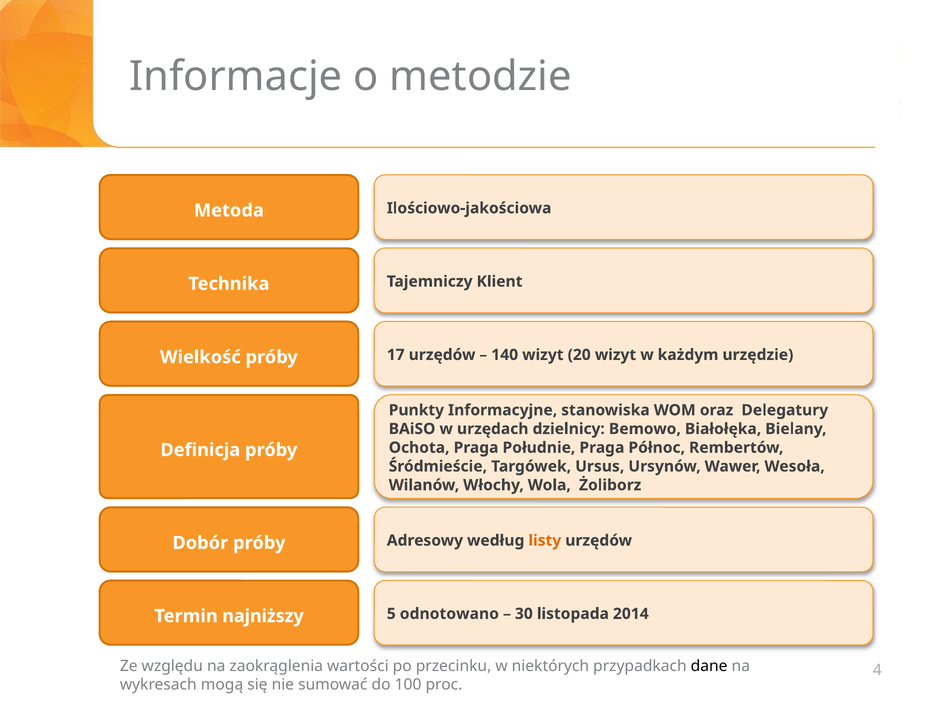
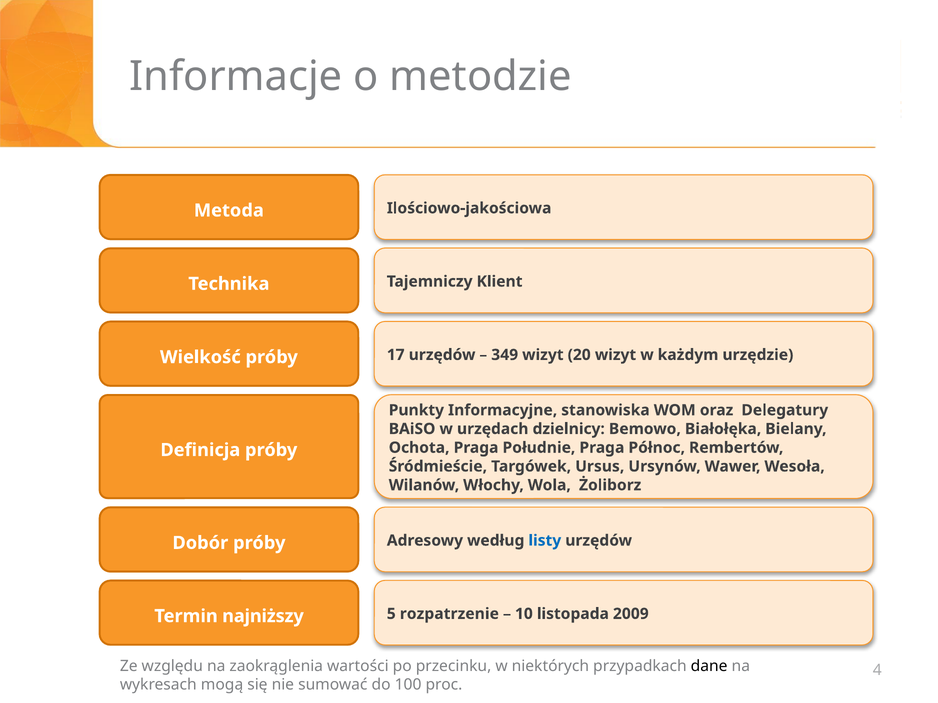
140: 140 -> 349 (505, 355)
listy colour: orange -> blue (545, 541)
odnotowano: odnotowano -> rozpatrzenie (449, 614)
30: 30 -> 10 (524, 614)
2014: 2014 -> 2009 (631, 614)
